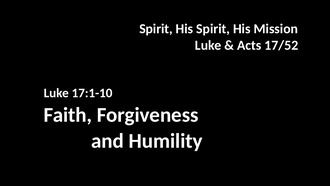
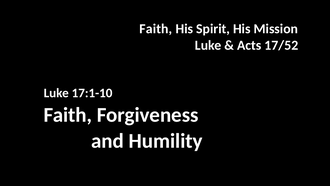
Spirit: Spirit -> Faith (156, 29)
